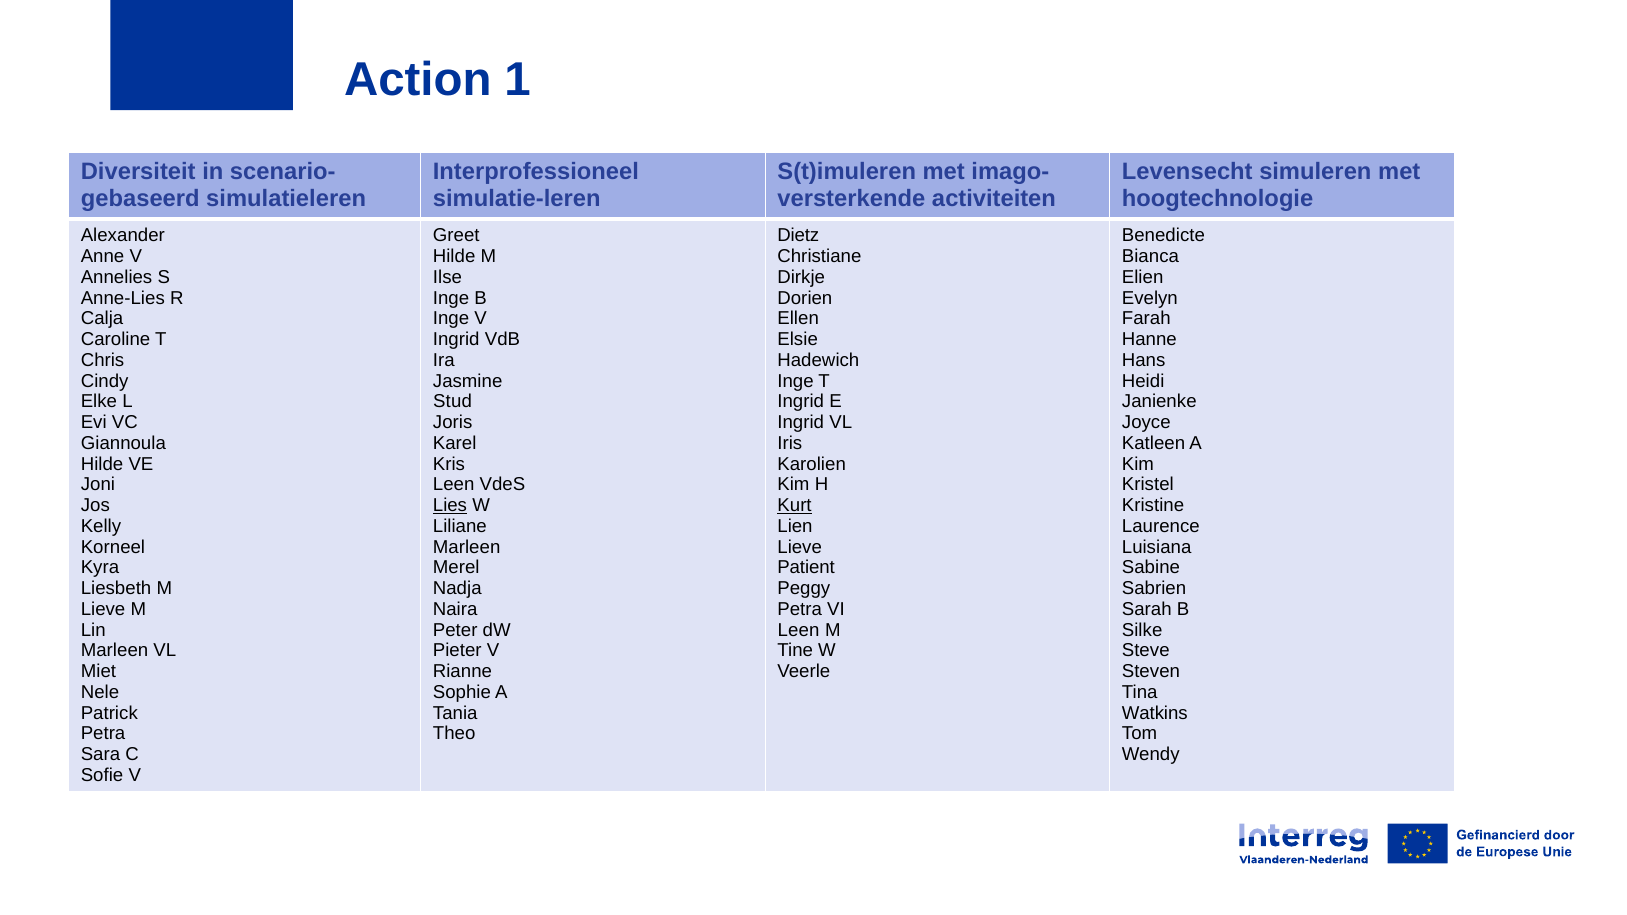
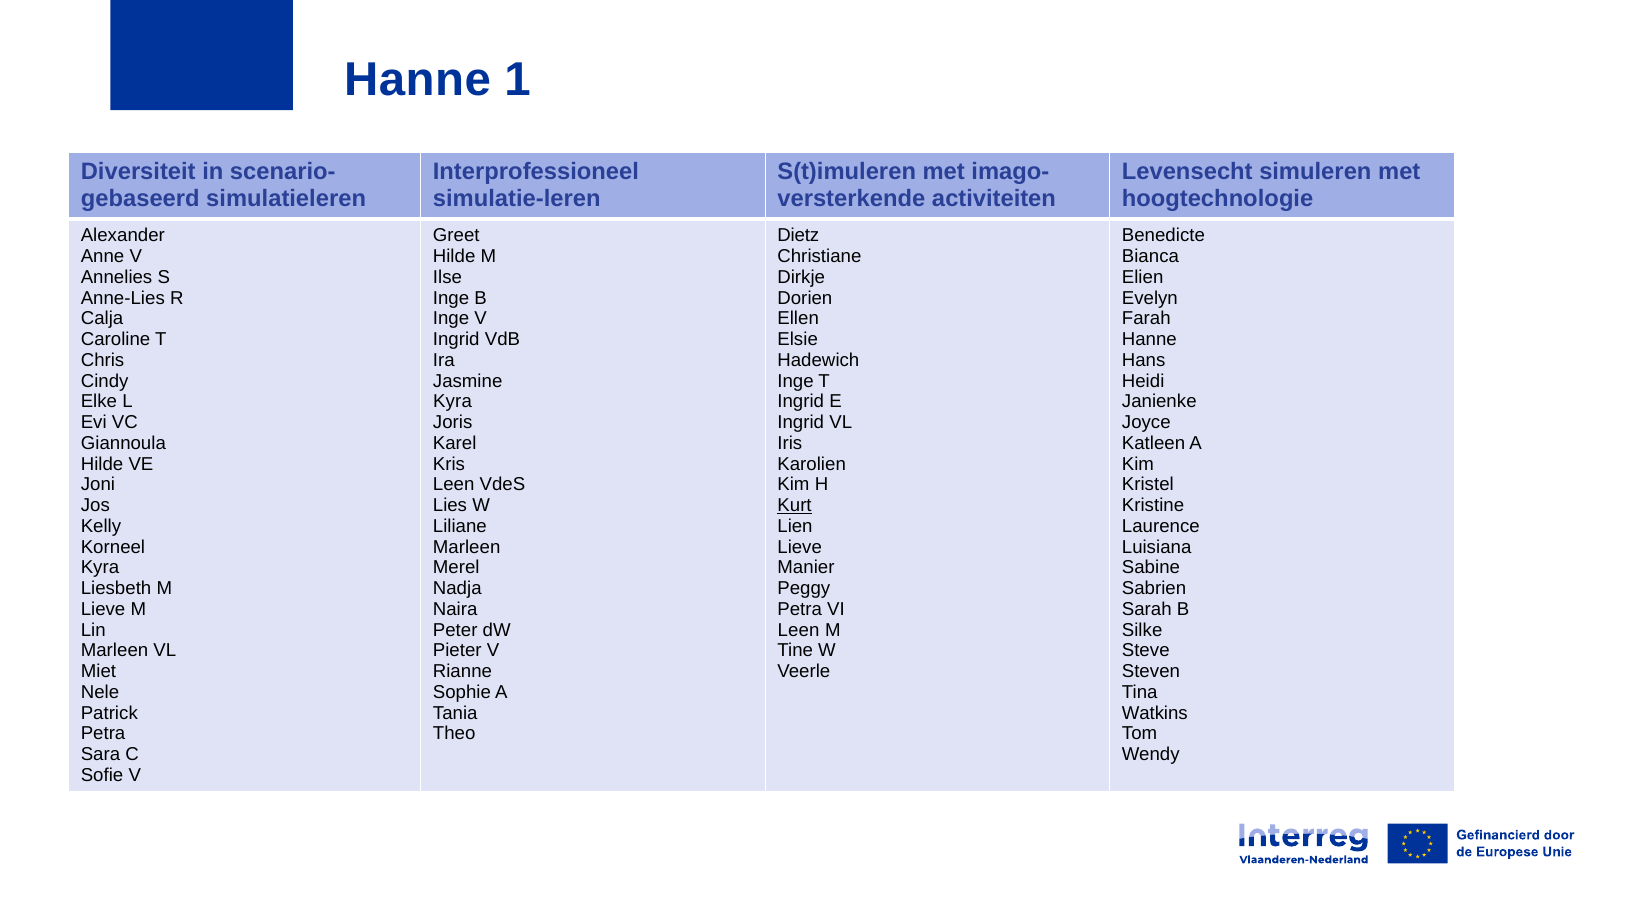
Action: Action -> Hanne (418, 80)
Stud: Stud -> Kyra (453, 402)
Lies underline: present -> none (450, 505)
Patient: Patient -> Manier (806, 568)
